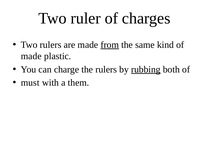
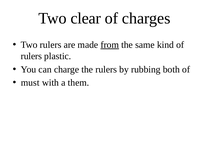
ruler: ruler -> clear (86, 18)
made: made -> rulers (31, 56)
rubbing underline: present -> none (146, 69)
